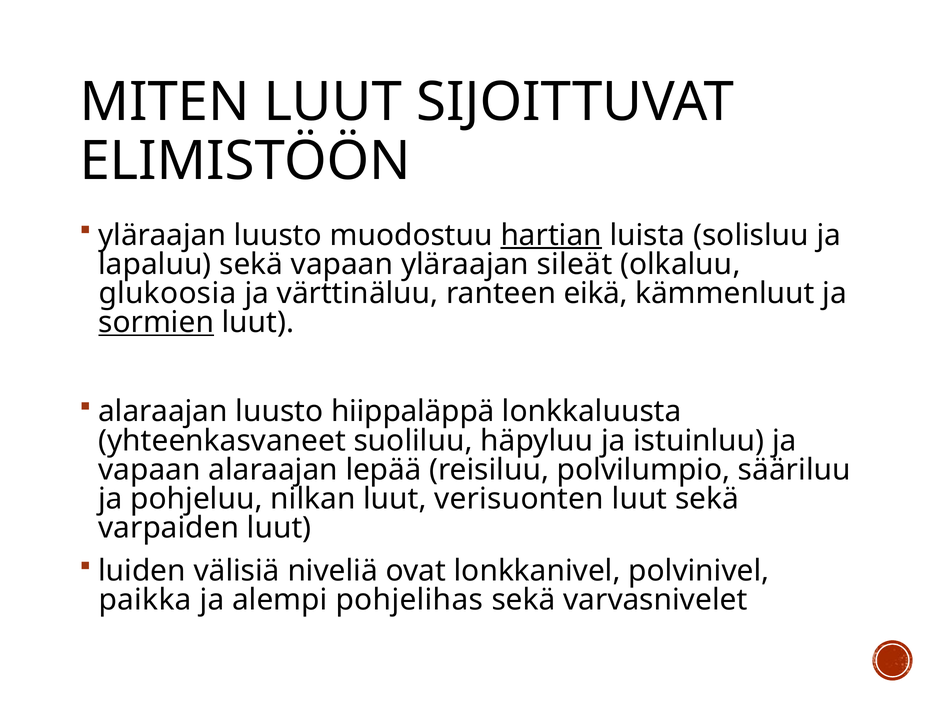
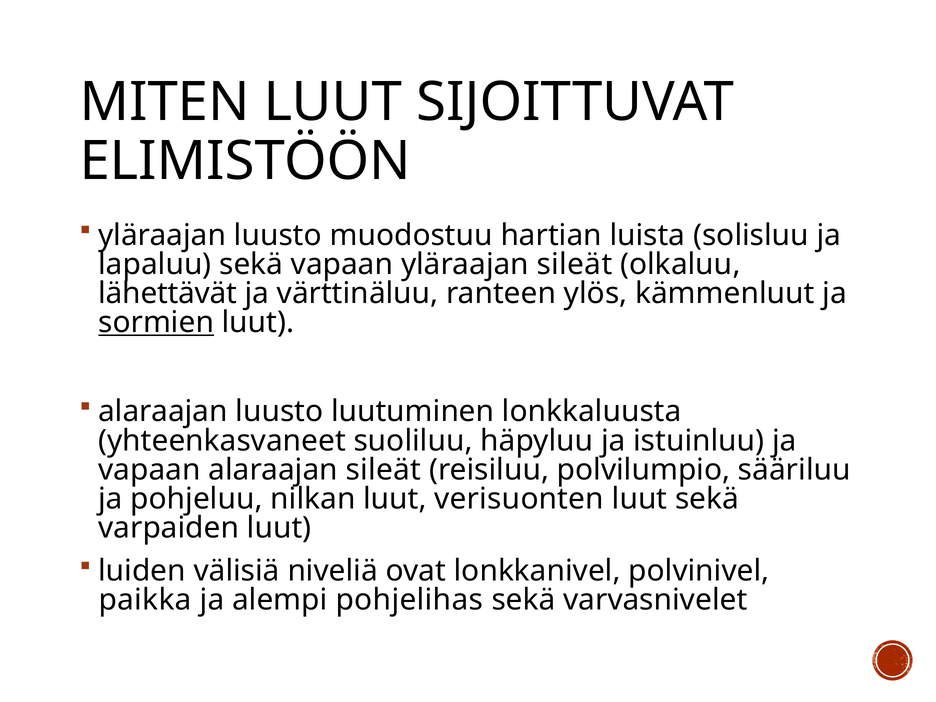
hartian underline: present -> none (551, 235)
glukoosia: glukoosia -> lähettävät (168, 293)
eikä: eikä -> ylös (596, 293)
hiippaläppä: hiippaläppä -> luutuminen (413, 412)
alaraajan lepää: lepää -> sileät (383, 470)
